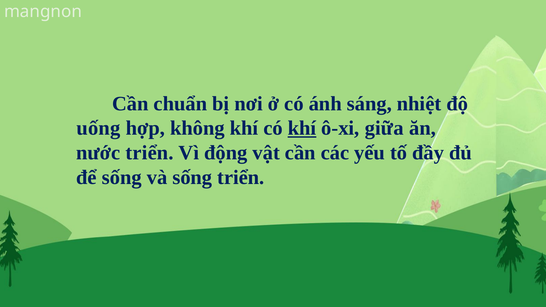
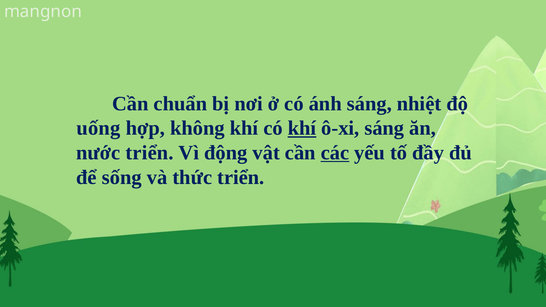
ô-xi giữa: giữa -> sáng (384, 128)
các underline: none -> present (335, 153)
và sống: sống -> thức (192, 177)
